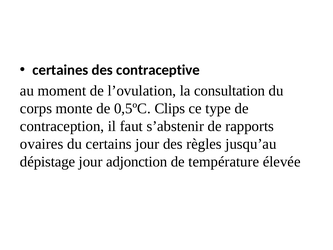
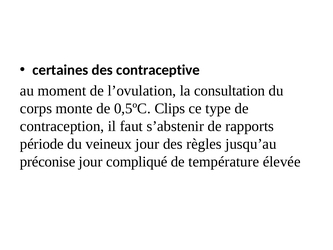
ovaires: ovaires -> période (42, 144)
certains: certains -> veineux (109, 144)
dépistage: dépistage -> préconise (48, 162)
adjonction: adjonction -> compliqué (137, 162)
